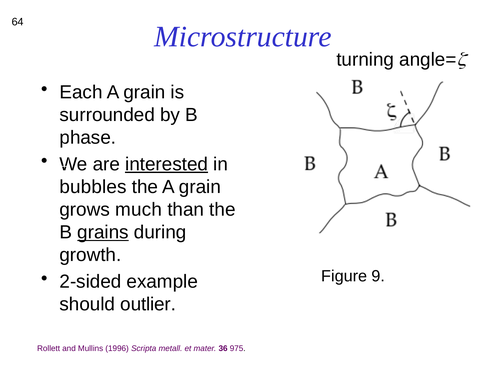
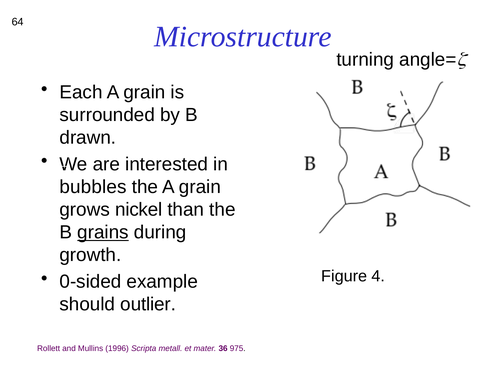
phase: phase -> drawn (88, 137)
interested underline: present -> none (167, 164)
much: much -> nickel (139, 209)
9: 9 -> 4 (378, 276)
2-sided: 2-sided -> 0-sided (90, 281)
